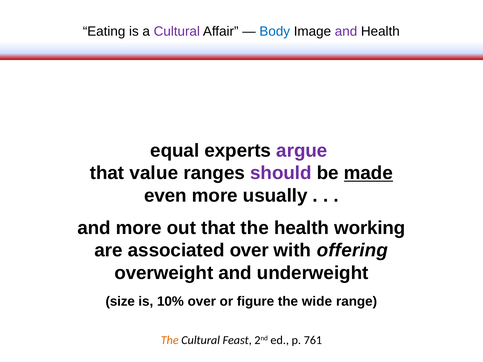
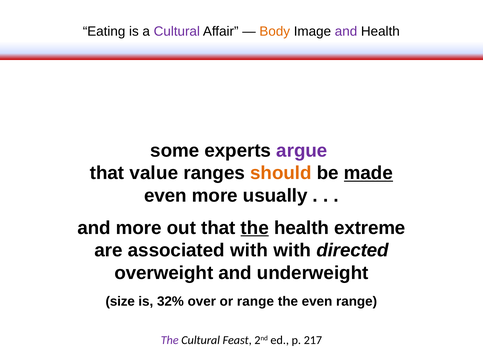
Body colour: blue -> orange (275, 31)
equal: equal -> some (175, 151)
should colour: purple -> orange (281, 173)
the underline: none -> present (255, 228)
working: working -> extreme (370, 228)
associated over: over -> with (249, 251)
offering: offering -> directed (353, 251)
10%: 10% -> 32% (170, 302)
or figure: figure -> range (255, 302)
the wide: wide -> even (317, 302)
The colour: orange -> purple (170, 340)
761: 761 -> 217 (313, 340)
